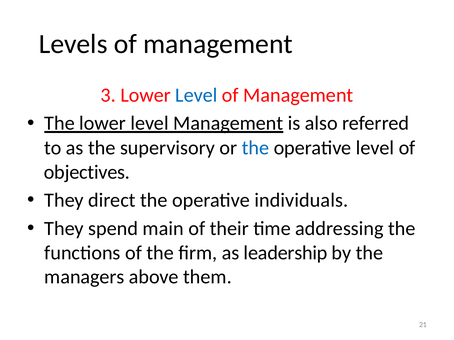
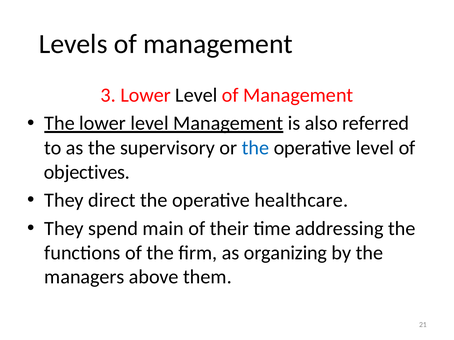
Level colour: blue -> black (196, 95)
individuals: individuals -> healthcare (301, 201)
leadership: leadership -> organizing (286, 253)
